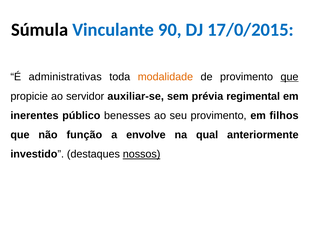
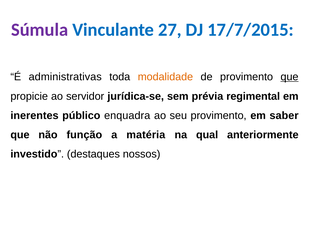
Súmula colour: black -> purple (40, 30)
90: 90 -> 27 (170, 30)
17/0/2015: 17/0/2015 -> 17/7/2015 (251, 30)
auxiliar-se: auxiliar-se -> jurídica-se (136, 96)
benesses: benesses -> enquadra (127, 115)
filhos: filhos -> saber (284, 115)
envolve: envolve -> matéria (146, 135)
nossos underline: present -> none (142, 154)
